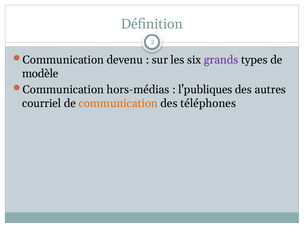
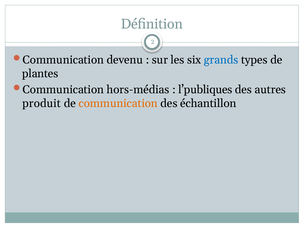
grands colour: purple -> blue (221, 60)
modèle: modèle -> plantes (40, 74)
courriel: courriel -> produit (42, 103)
téléphones: téléphones -> échantillon (208, 103)
